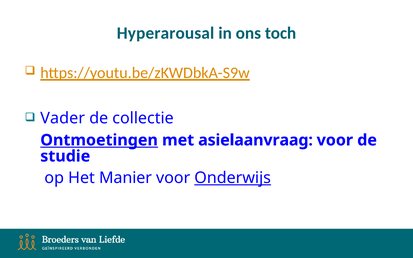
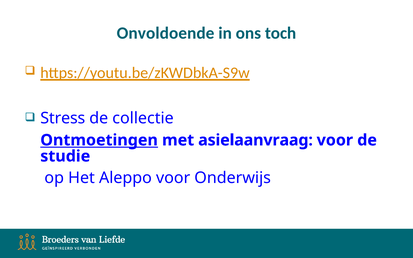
Hyperarousal: Hyperarousal -> Onvoldoende (166, 33)
Vader: Vader -> Stress (63, 118)
Manier: Manier -> Aleppo (125, 178)
Onderwijs underline: present -> none (233, 178)
